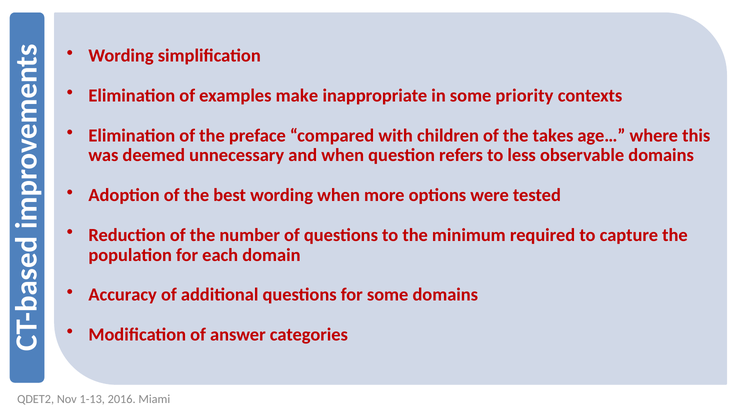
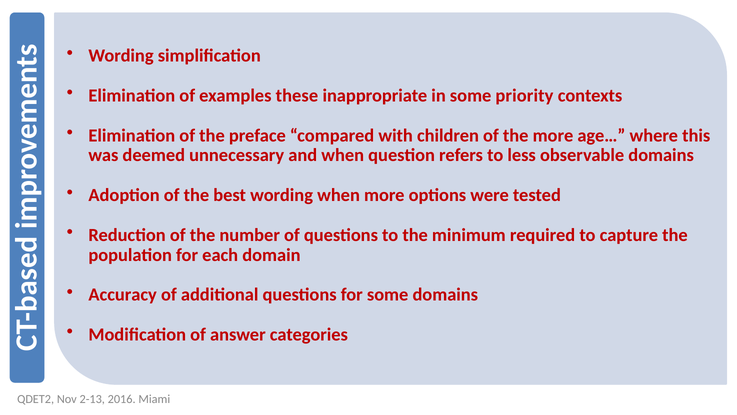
make: make -> these (297, 96)
the takes: takes -> more (553, 135)
1-13: 1-13 -> 2-13 (92, 399)
